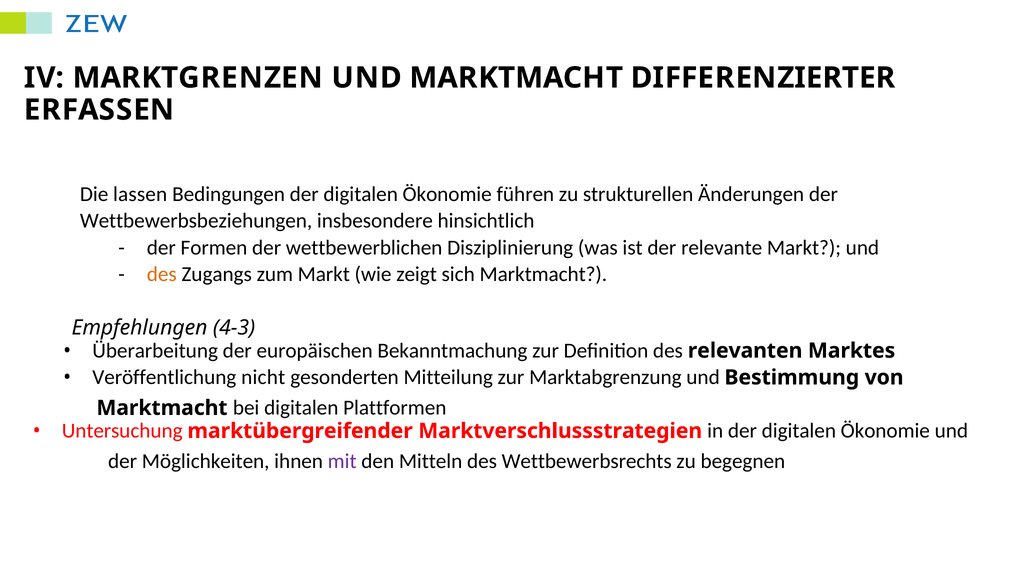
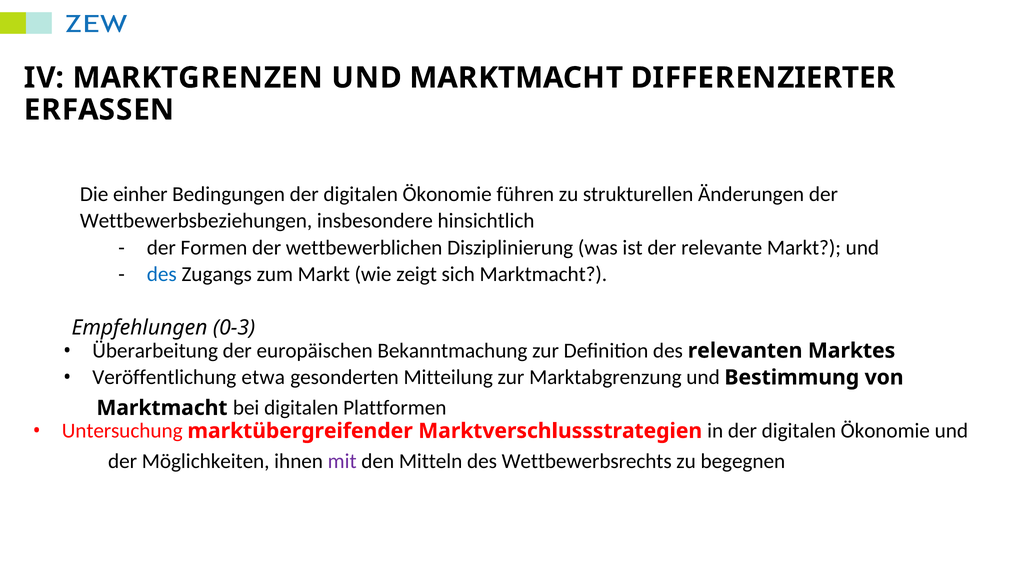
lassen: lassen -> einher (140, 194)
des colour: orange -> blue (162, 274)
4-3: 4-3 -> 0-3 (234, 328)
nicht: nicht -> etwa (263, 378)
